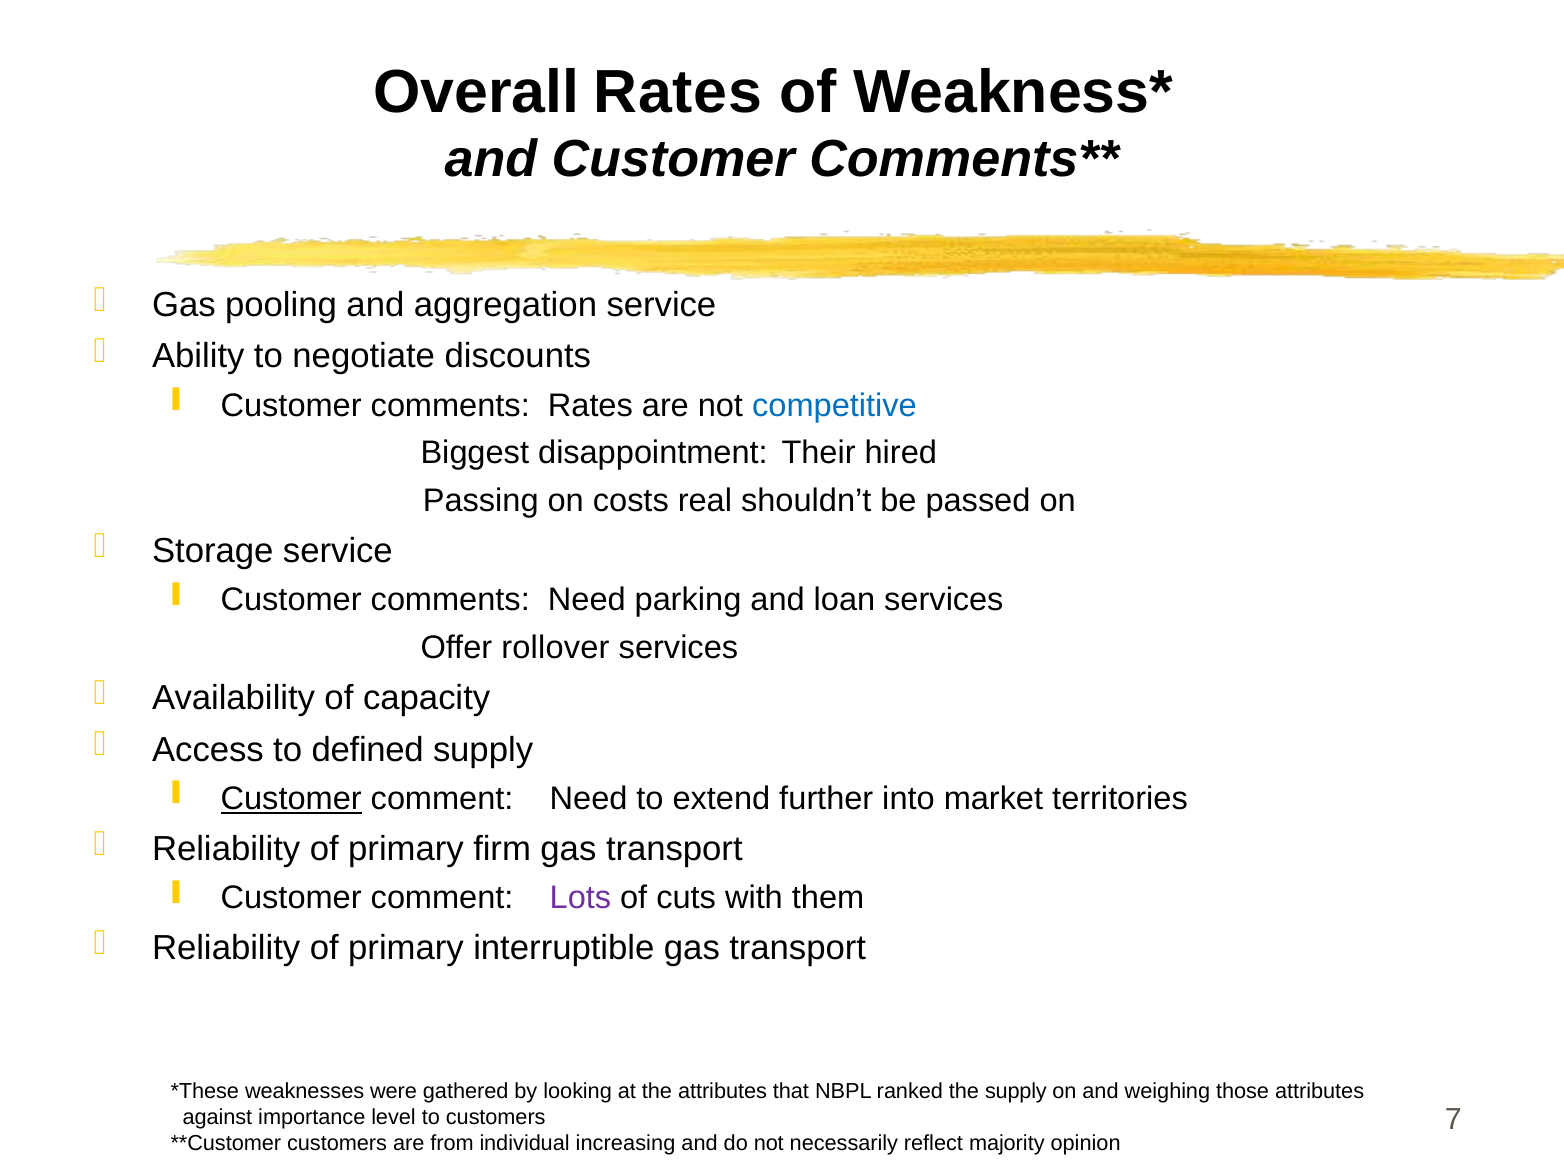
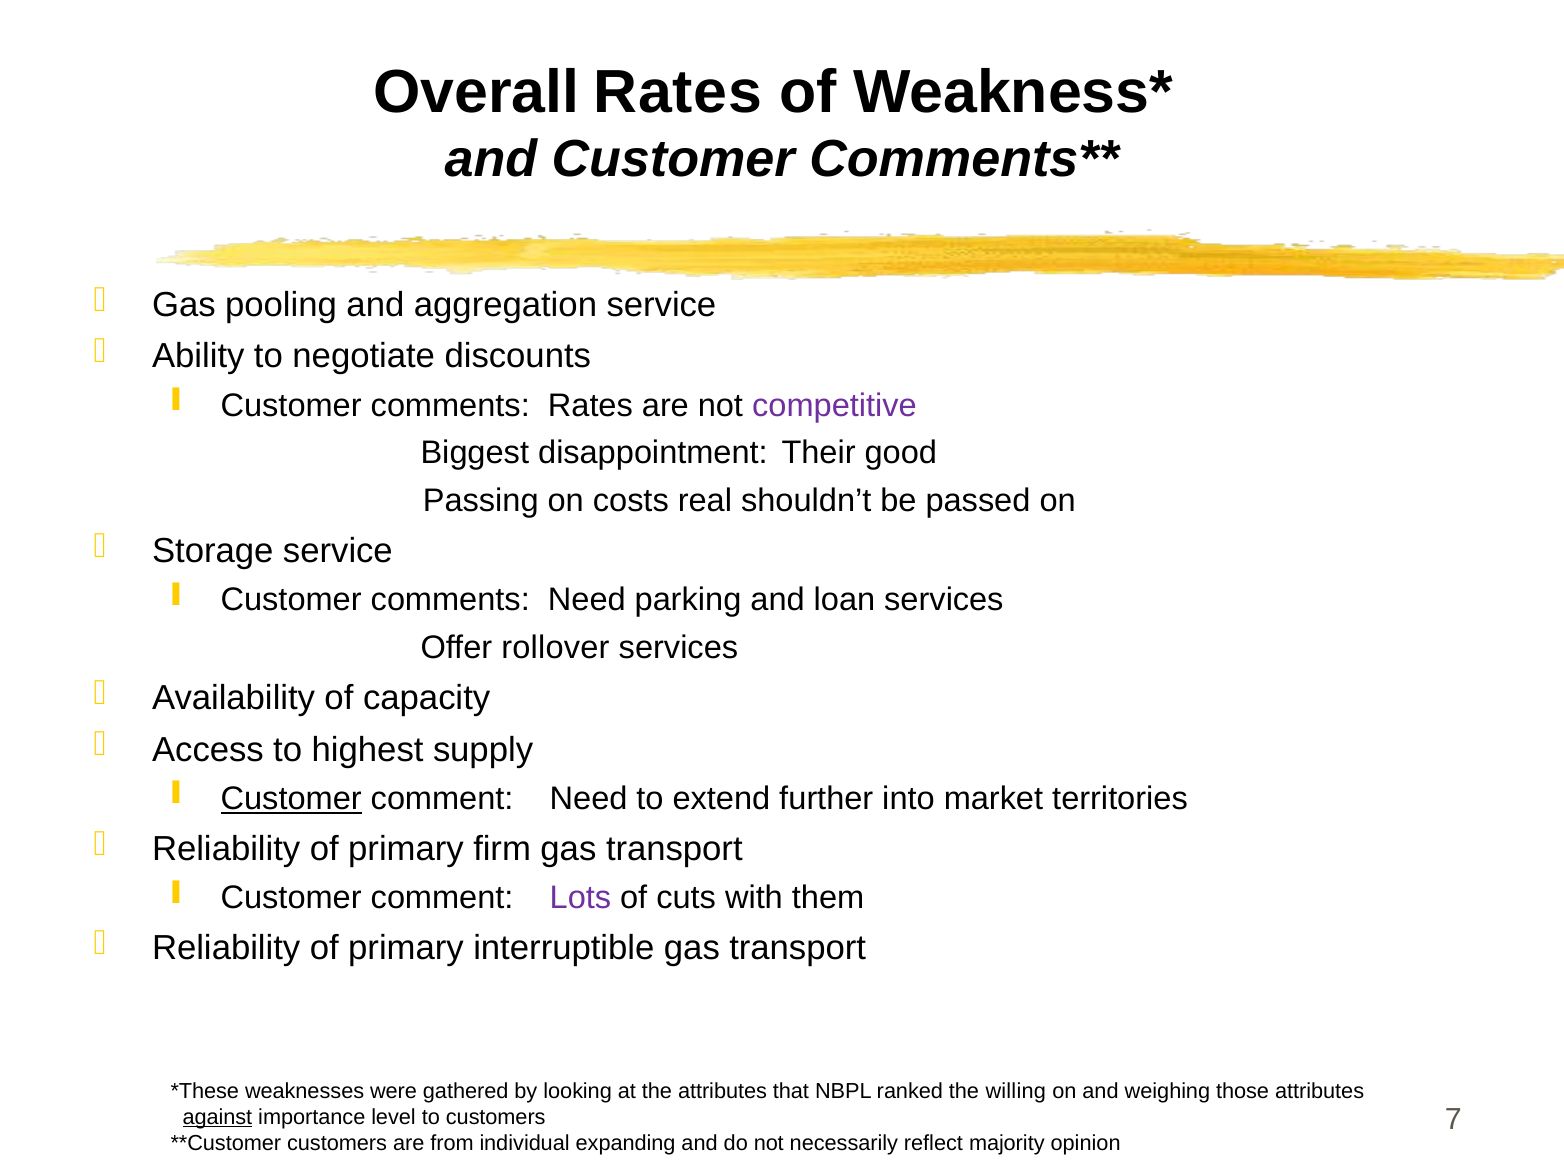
competitive colour: blue -> purple (834, 405)
hired: hired -> good (901, 453)
defined: defined -> highest (368, 750)
the supply: supply -> willing (1016, 1091)
against underline: none -> present (217, 1117)
increasing: increasing -> expanding (626, 1143)
